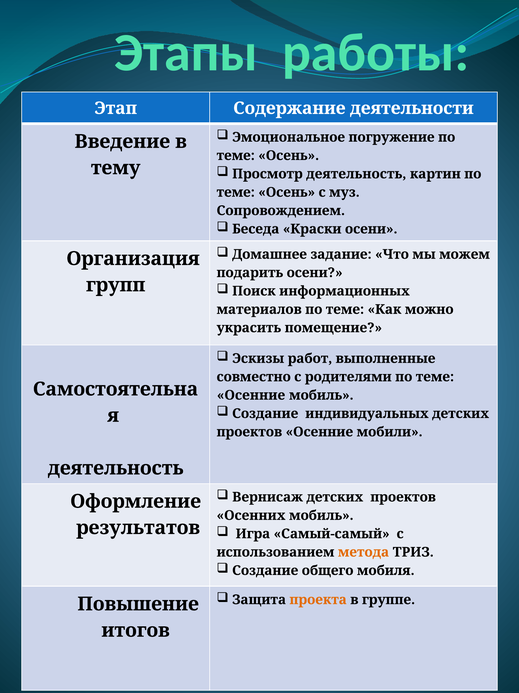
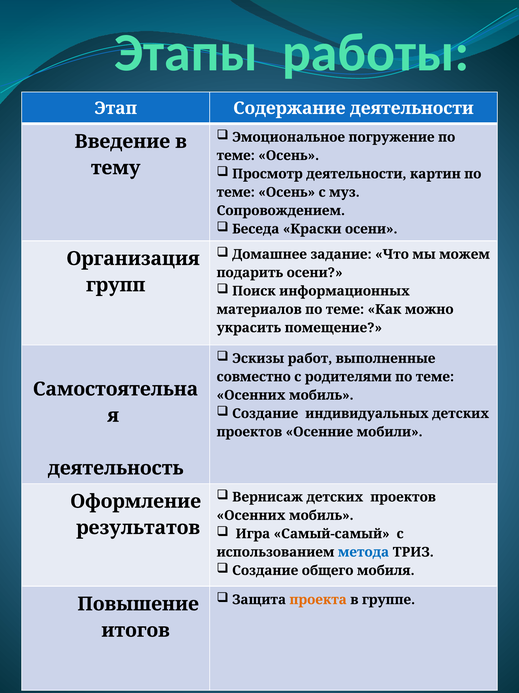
Просмотр деятельность: деятельность -> деятельности (356, 174)
Осенние: Осенние -> Осенних (251, 395)
метода colour: orange -> blue (363, 551)
